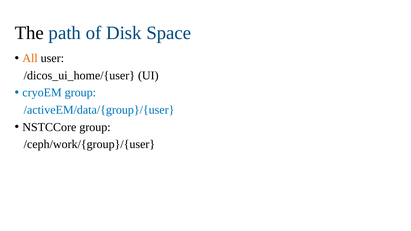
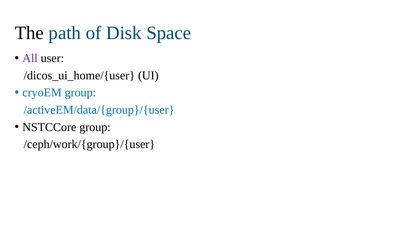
All colour: orange -> purple (30, 58)
